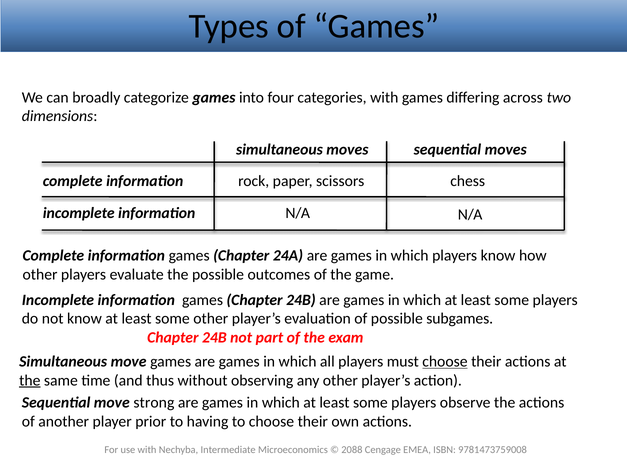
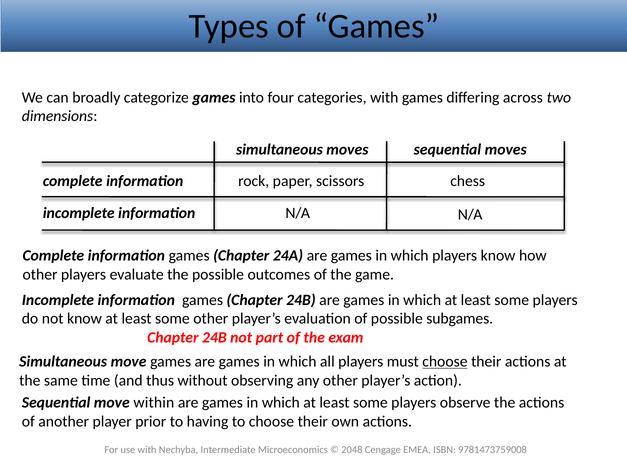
the underline: present -> none (30, 380)
strong: strong -> within (154, 402)
2088: 2088 -> 2048 (352, 449)
